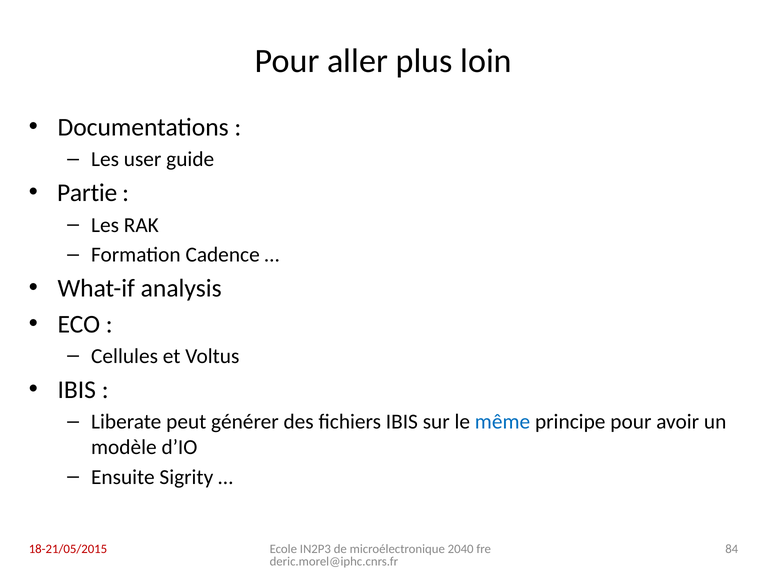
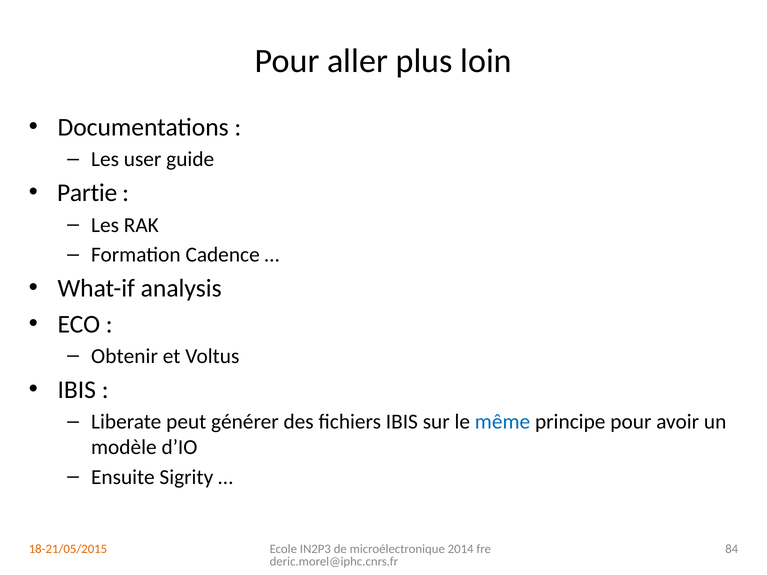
Cellules: Cellules -> Obtenir (125, 356)
2040: 2040 -> 2014 (461, 549)
18-21/05/2015 colour: red -> orange (68, 549)
